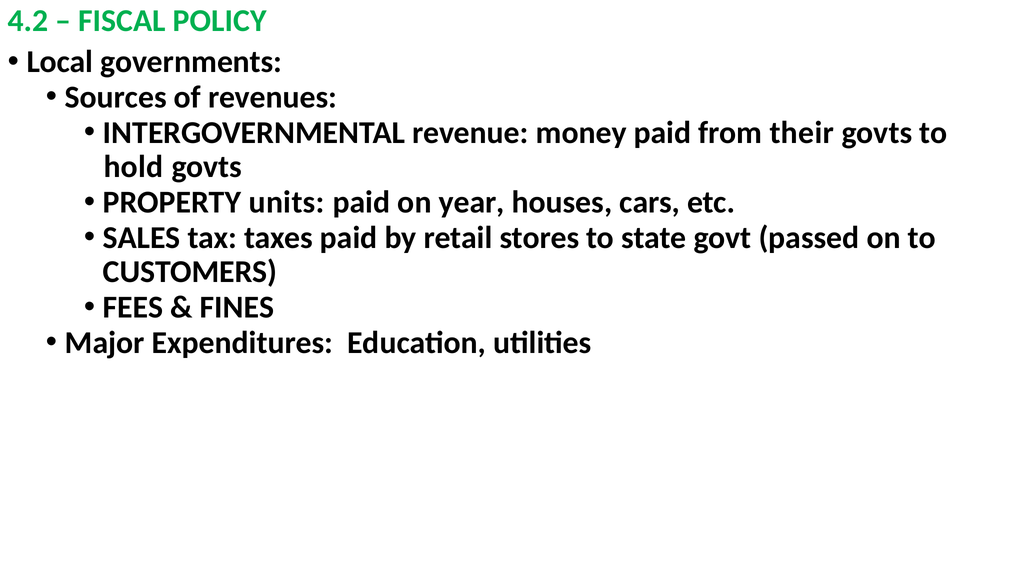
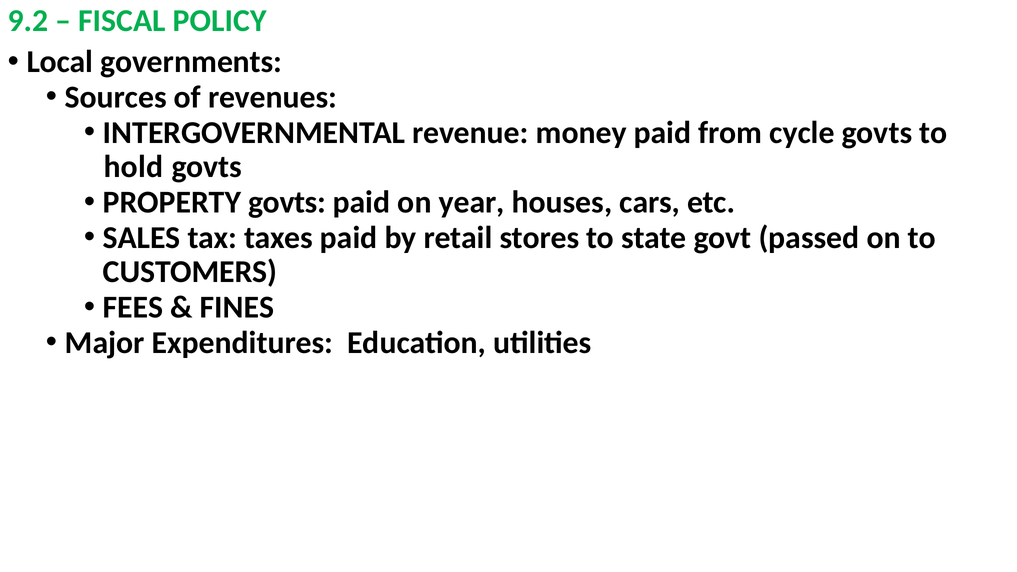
4.2: 4.2 -> 9.2 (28, 21)
their: their -> cycle (802, 133)
PROPERTY units: units -> govts (287, 202)
